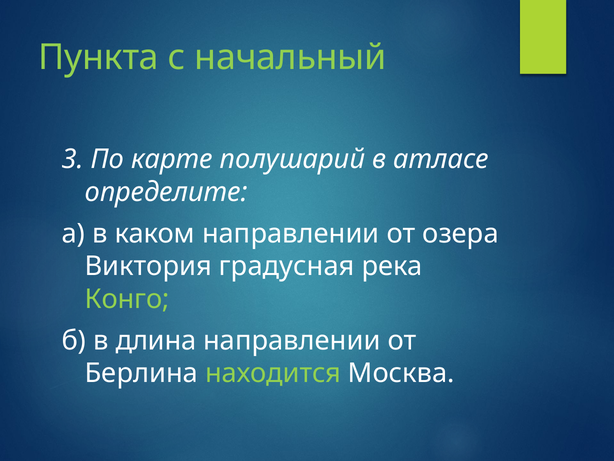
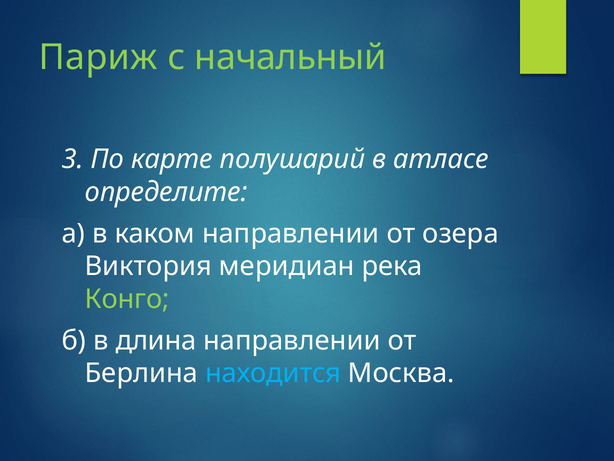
Пункта: Пункта -> Париж (98, 57)
градусная: градусная -> меридиан (287, 266)
находится colour: light green -> light blue (273, 373)
